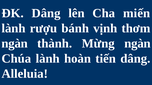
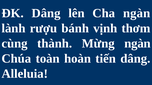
Cha miến: miến -> ngàn (137, 13)
ngàn: ngàn -> cùng (15, 44)
Chúa lành: lành -> toàn (48, 59)
